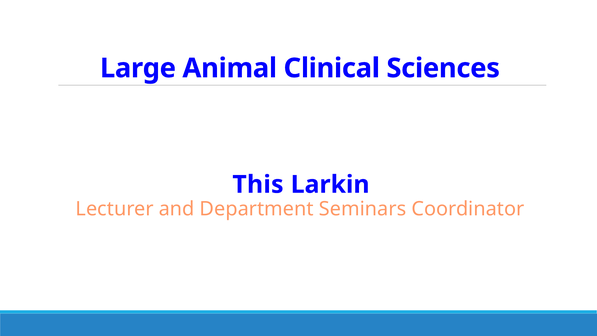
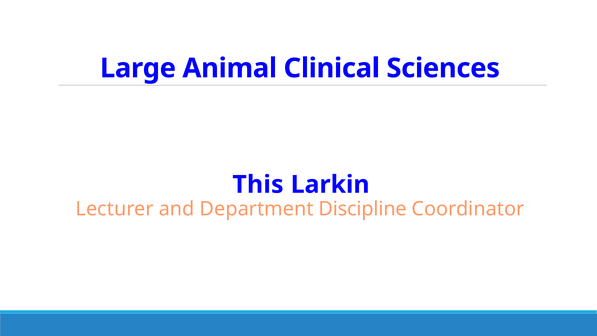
Seminars: Seminars -> Discipline (363, 209)
